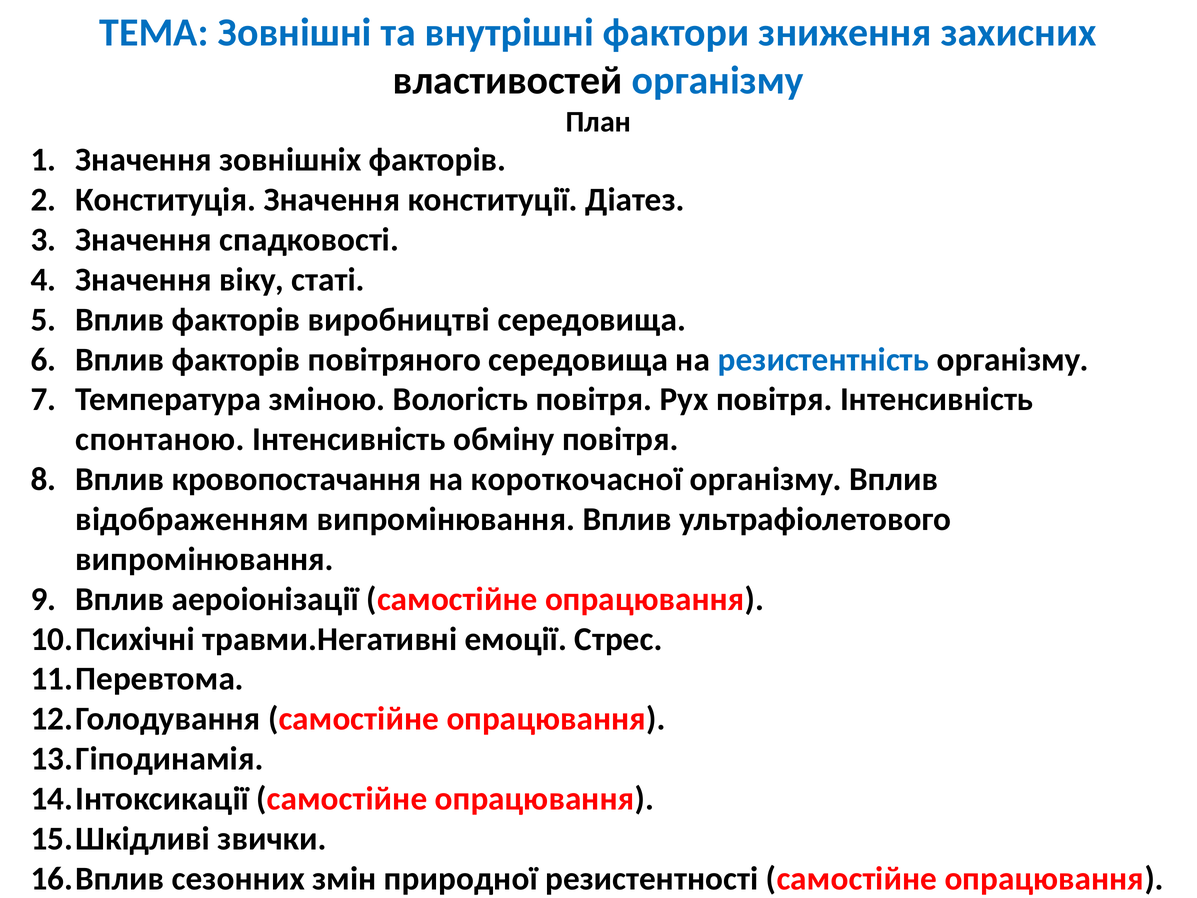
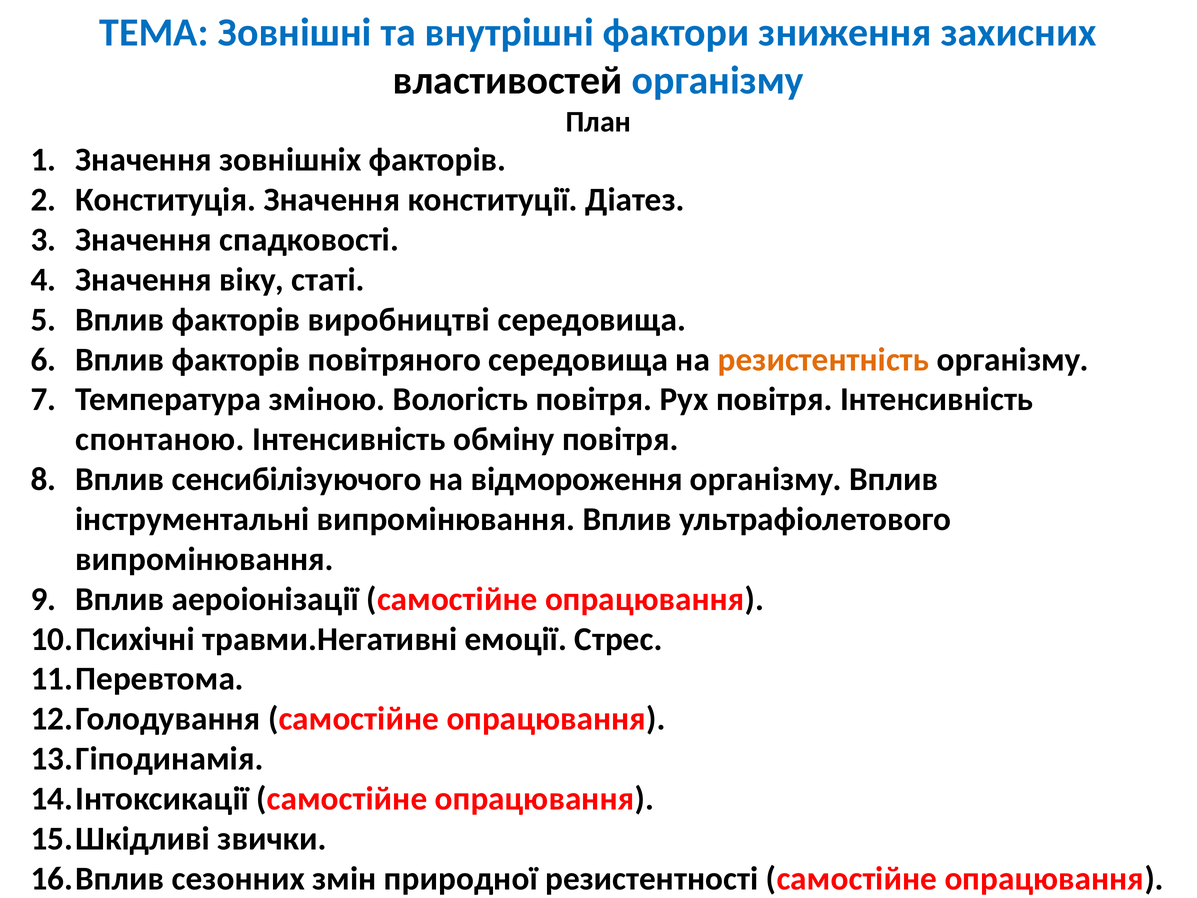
резистентність colour: blue -> orange (824, 359)
кровопостачання: кровопостачання -> сенсибілізуючого (297, 479)
короткочасної: короткочасної -> відмороження (577, 479)
відображенням: відображенням -> інструментальні (192, 519)
